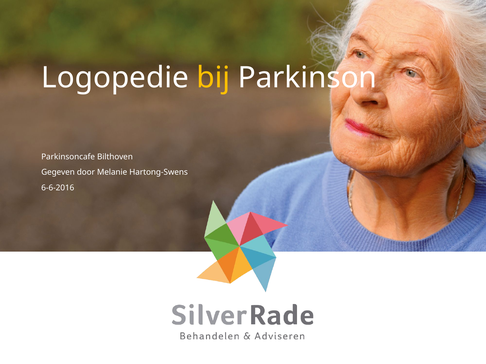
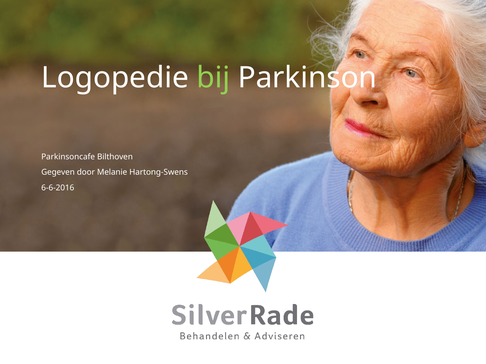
bij colour: yellow -> light green (213, 78)
